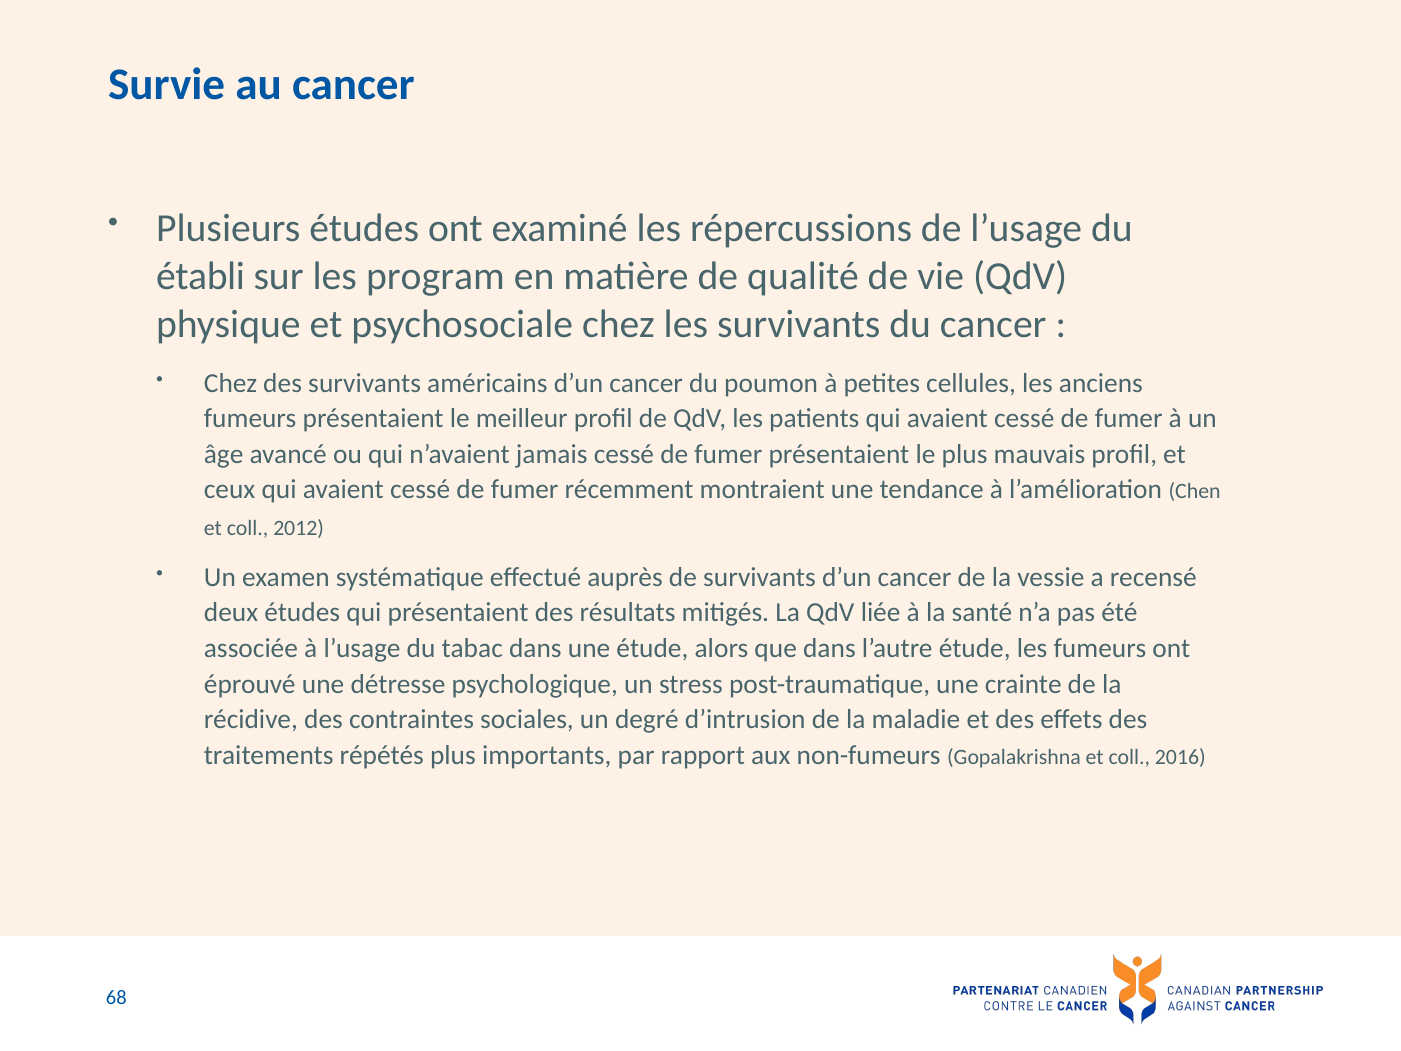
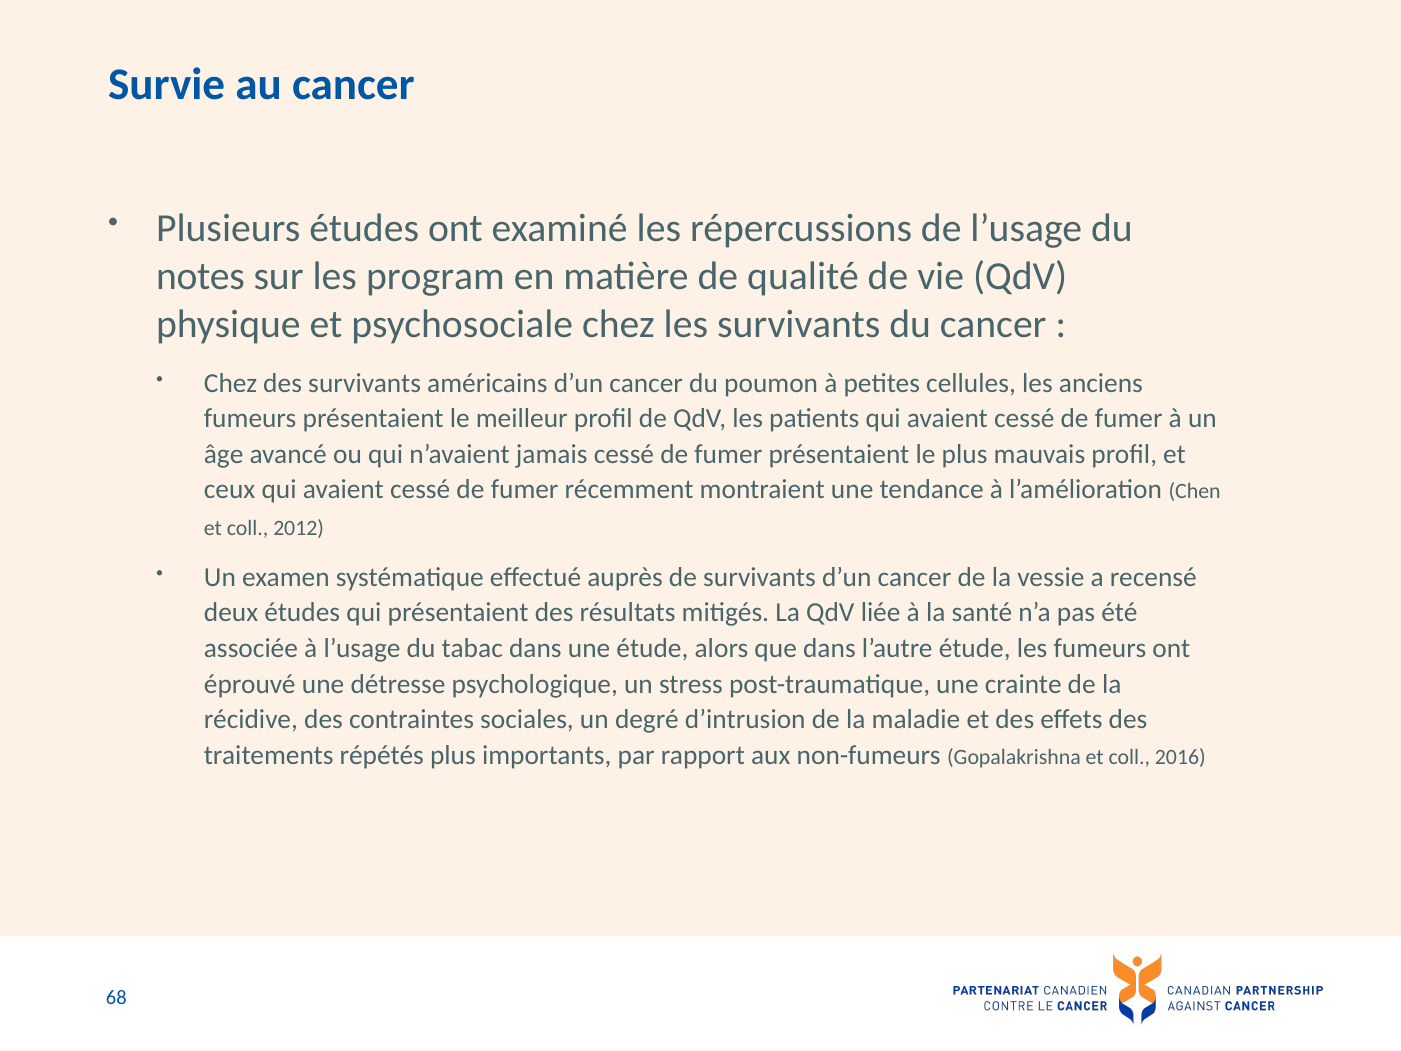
établi: établi -> notes (200, 277)
